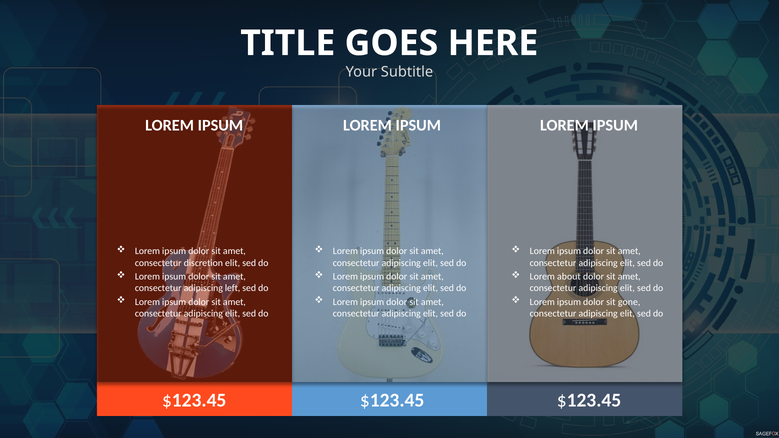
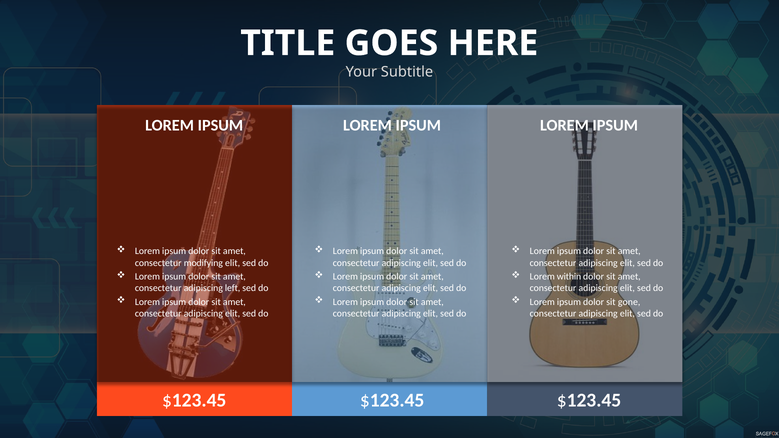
discretion: discretion -> modifying (203, 263)
about: about -> within (569, 277)
